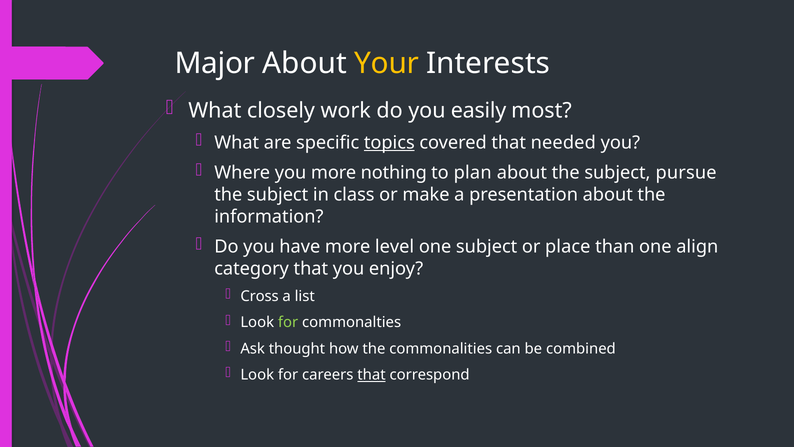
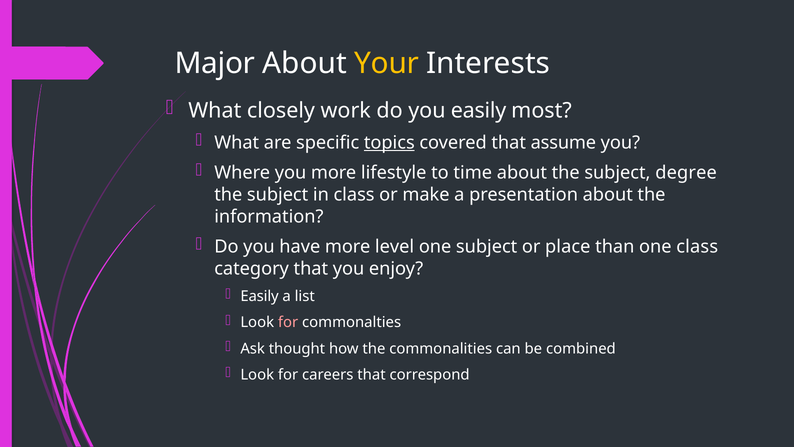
needed: needed -> assume (563, 143)
nothing: nothing -> lifestyle (394, 173)
plan: plan -> time (473, 173)
pursue: pursue -> degree (686, 173)
one align: align -> class (697, 246)
Cross: Cross -> Easily (260, 296)
for colour: light green -> pink (288, 322)
that underline: present -> none (371, 375)
